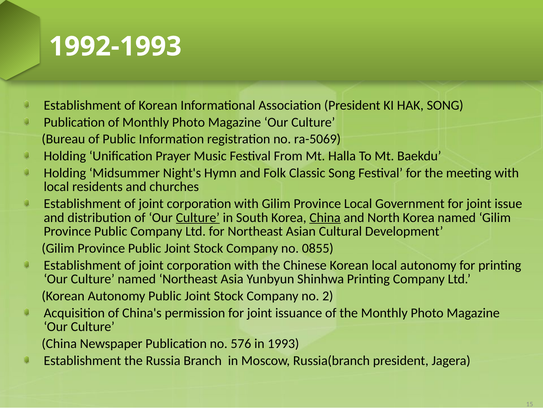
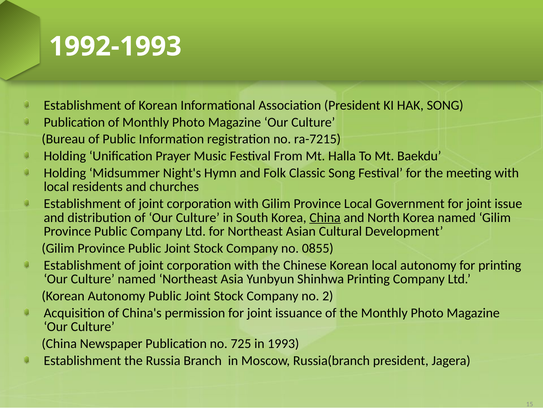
ra-5069: ra-5069 -> ra-7215 (317, 139)
Culture underline: present -> none (198, 217)
576: 576 -> 725 (241, 343)
